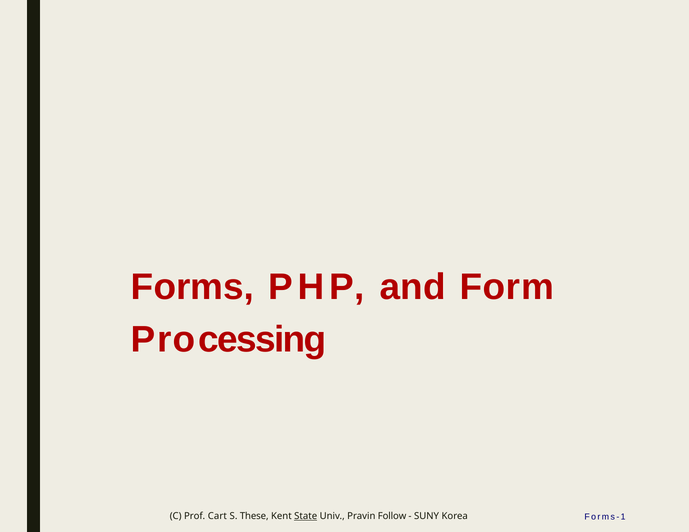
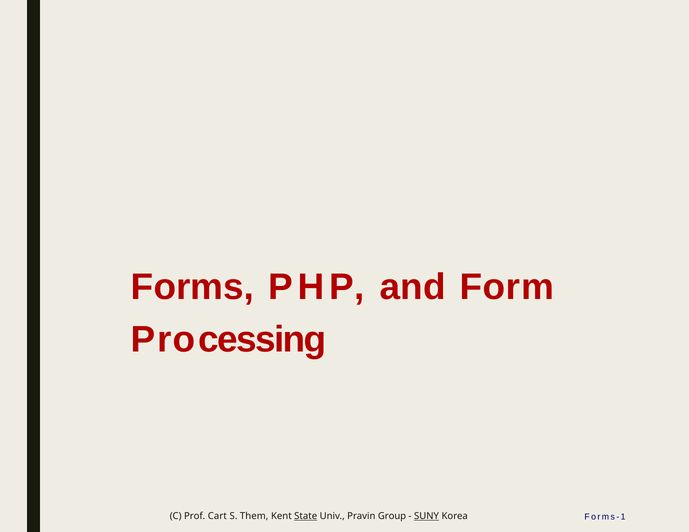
These: These -> Them (254, 517)
Follow: Follow -> Group (392, 517)
SUNY underline: none -> present (427, 517)
